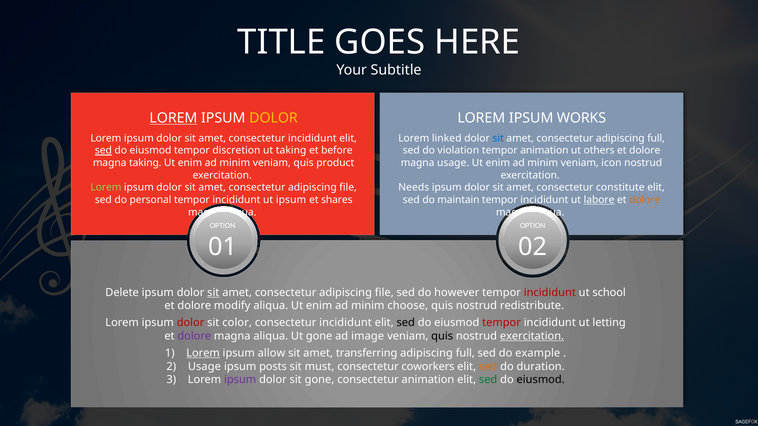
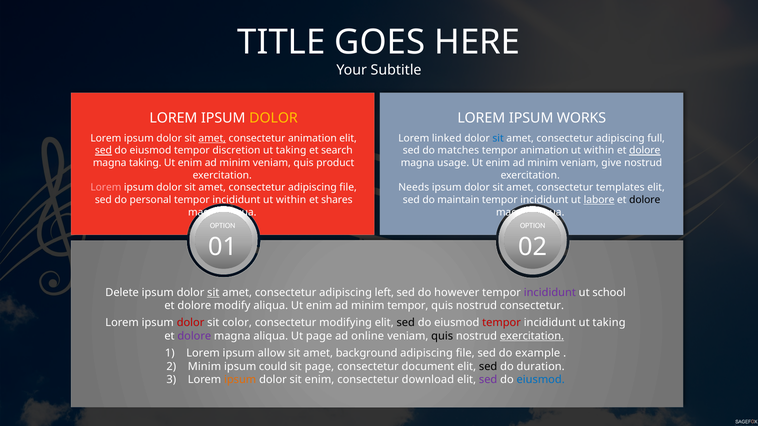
LOREM underline: present -> none (173, 118)
amet underline: none -> present (212, 138)
incididunt: incididunt -> animation (312, 138)
before: before -> search (337, 151)
violation: violation -> matches (458, 151)
others: others -> within (599, 151)
dolore underline: none -> present (645, 151)
icon: icon -> give (611, 163)
Lorem colour: light green -> pink (106, 188)
constitute: constitute -> templates (620, 188)
ipsum: ipsum -> within (291, 200)
dolore colour: orange -> black (645, 200)
file: file -> left (384, 293)
incididunt colour: red -> purple (550, 293)
minim choose: choose -> tempor (408, 306)
nostrud redistribute: redistribute -> consectetur (532, 306)
incididunt: incididunt -> modifying (346, 323)
incididunt ut letting: letting -> taking (609, 323)
Ut gone: gone -> page (319, 336)
image: image -> online (368, 336)
Lorem underline: present -> none (203, 353)
transferring: transferring -> background (367, 353)
full: full -> file (465, 353)
Usage: Usage -> Minim (204, 367)
posts: posts -> could (273, 367)
sit must: must -> page (319, 367)
coworkers: coworkers -> document (428, 367)
sed colour: orange -> black (488, 367)
ipsum colour: purple -> orange (240, 380)
sit gone: gone -> enim (319, 380)
consectetur animation: animation -> download (428, 380)
sed colour: green -> purple (488, 380)
eiusmod colour: black -> blue (541, 380)
